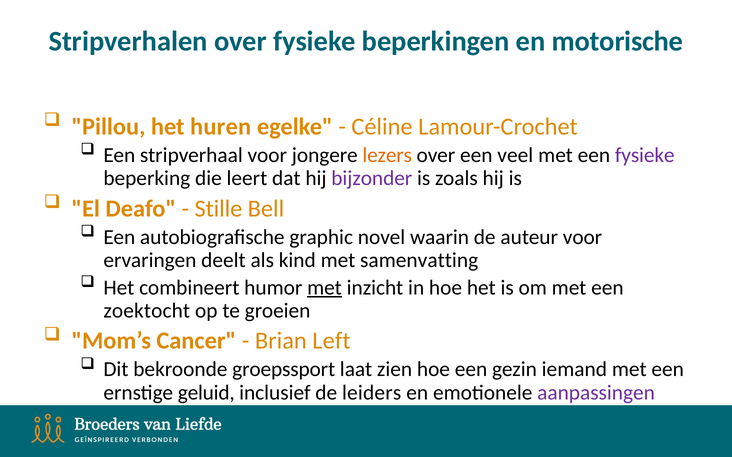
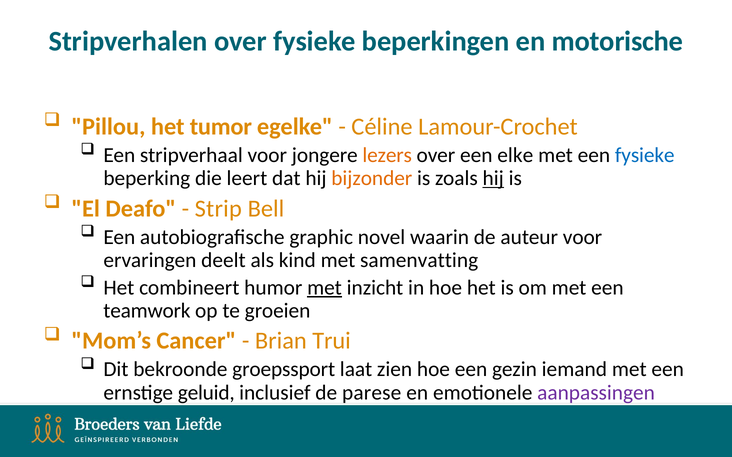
huren: huren -> tumor (221, 127)
veel: veel -> elke (515, 155)
fysieke colour: purple -> blue (645, 155)
bijzonder colour: purple -> orange (372, 178)
hij underline: none -> present (493, 178)
Stille: Stille -> Strip (218, 209)
zoektocht: zoektocht -> teamwork (147, 311)
Left: Left -> Trui (332, 341)
leiders: leiders -> parese (372, 393)
